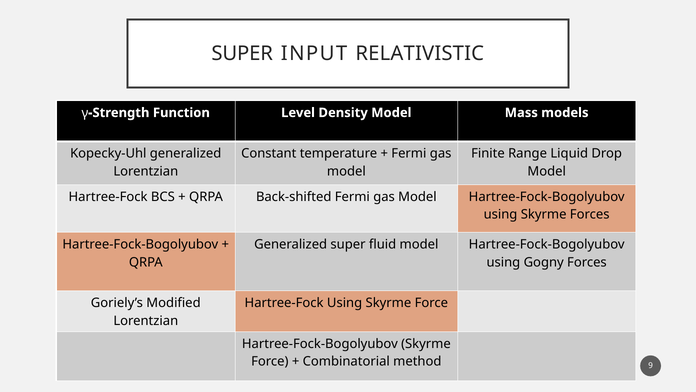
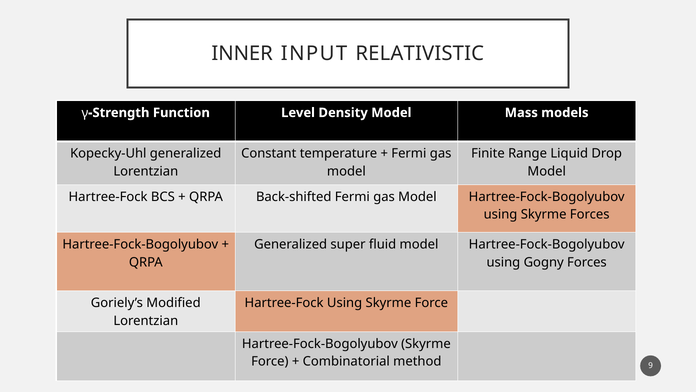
SUPER: SUPER -> INNER (242, 53)
